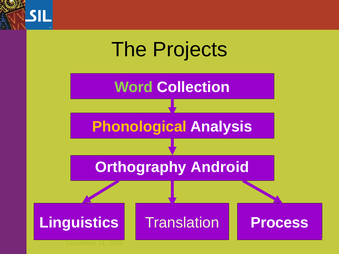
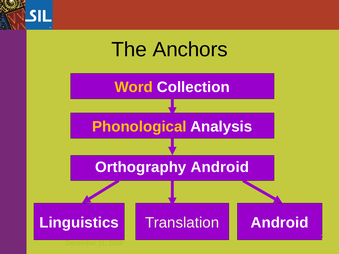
Projects: Projects -> Anchors (190, 50)
Word colour: light green -> yellow (134, 87)
Translation Process: Process -> Android (280, 223)
